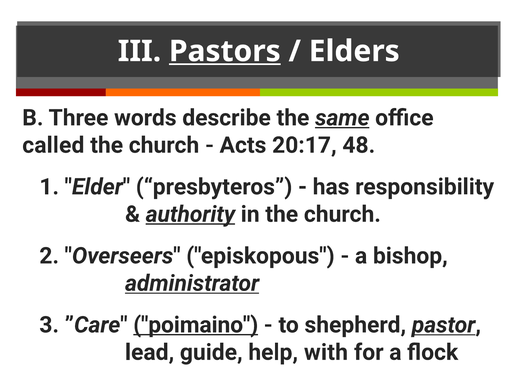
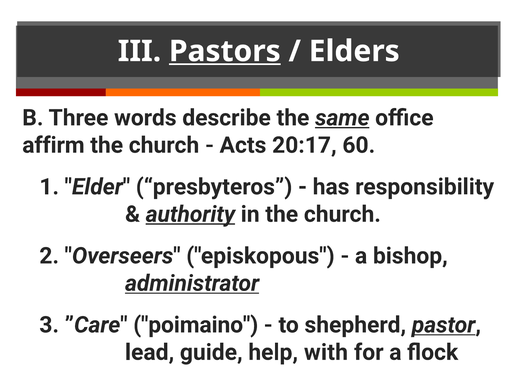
called: called -> affirm (53, 145)
48: 48 -> 60 (359, 145)
poimaino underline: present -> none (196, 325)
